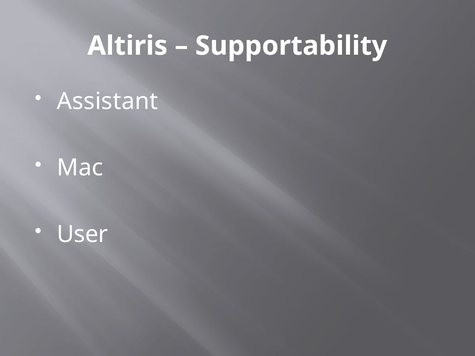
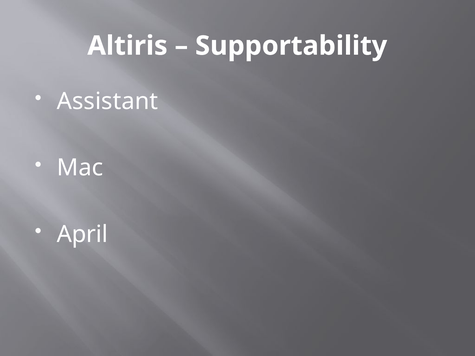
User: User -> April (82, 234)
